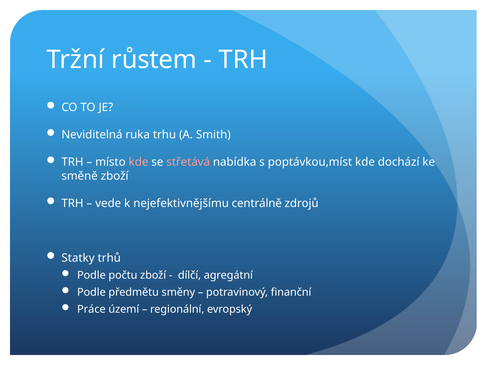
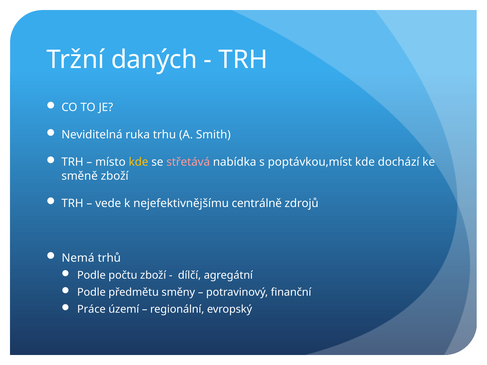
růstem: růstem -> daných (154, 60)
kde colour: pink -> yellow (138, 162)
Statky: Statky -> Nemá (78, 258)
